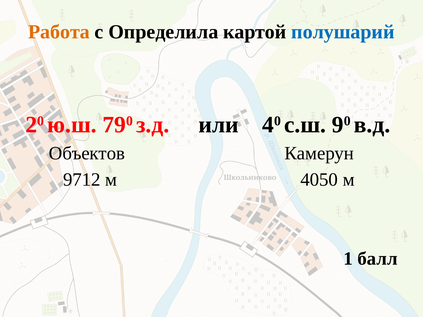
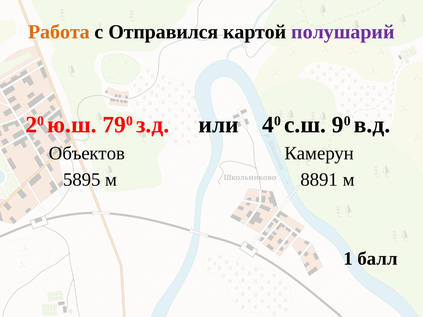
Определила: Определила -> Отправился (163, 32)
полушарий colour: blue -> purple (343, 32)
9712: 9712 -> 5895 (82, 180)
4050: 4050 -> 8891 (319, 180)
